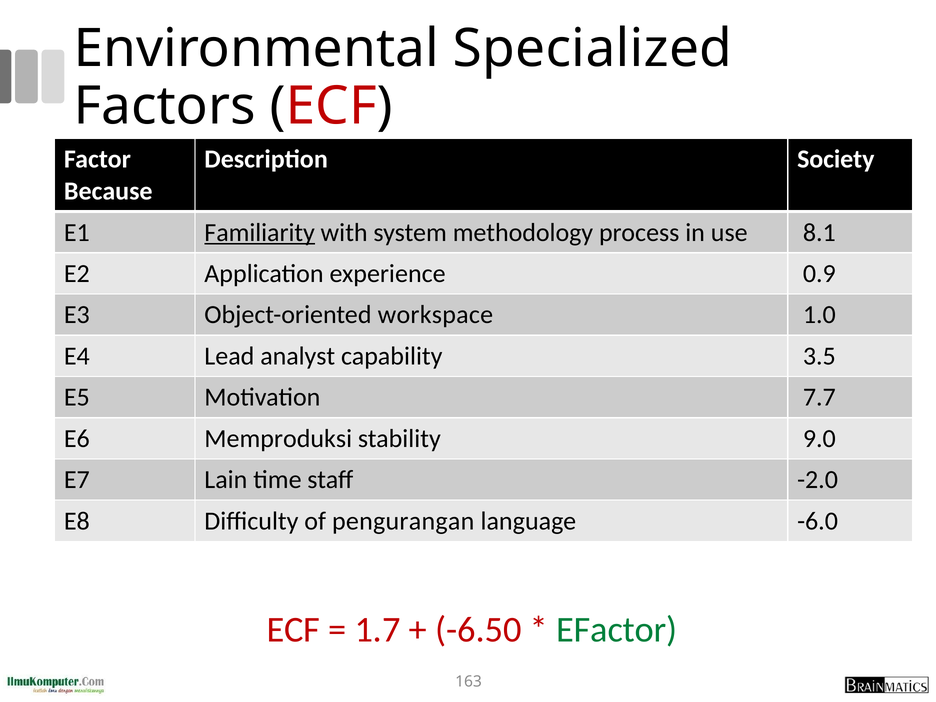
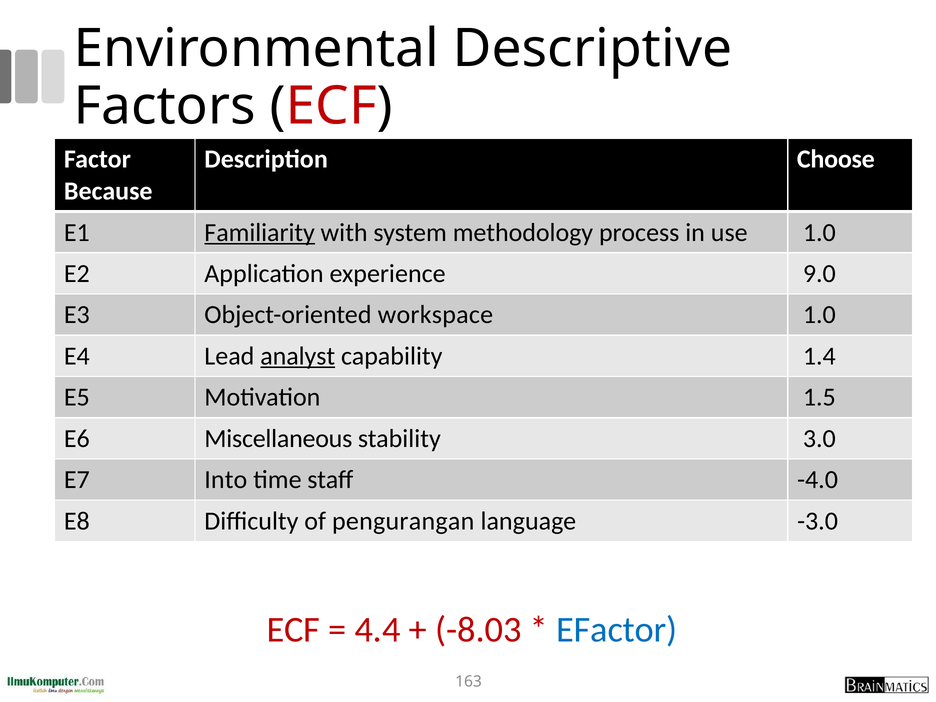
Specialized: Specialized -> Descriptive (593, 49)
Society: Society -> Choose (836, 159)
use 8.1: 8.1 -> 1.0 (819, 232)
0.9: 0.9 -> 9.0 (819, 274)
analyst underline: none -> present (298, 356)
3.5: 3.5 -> 1.4 (819, 356)
7.7: 7.7 -> 1.5 (819, 397)
Memproduksi: Memproduksi -> Miscellaneous (278, 439)
9.0: 9.0 -> 3.0 (819, 439)
Lain: Lain -> Into (226, 480)
-2.0: -2.0 -> -4.0 (818, 480)
-6.0: -6.0 -> -3.0 (818, 521)
1.7: 1.7 -> 4.4 (378, 630)
-6.50: -6.50 -> -8.03 (478, 630)
EFactor colour: green -> blue (617, 630)
